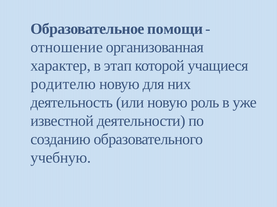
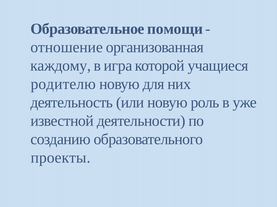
характер: характер -> каждому (61, 66)
этап: этап -> игра (118, 66)
учебную: учебную -> проекты (61, 158)
